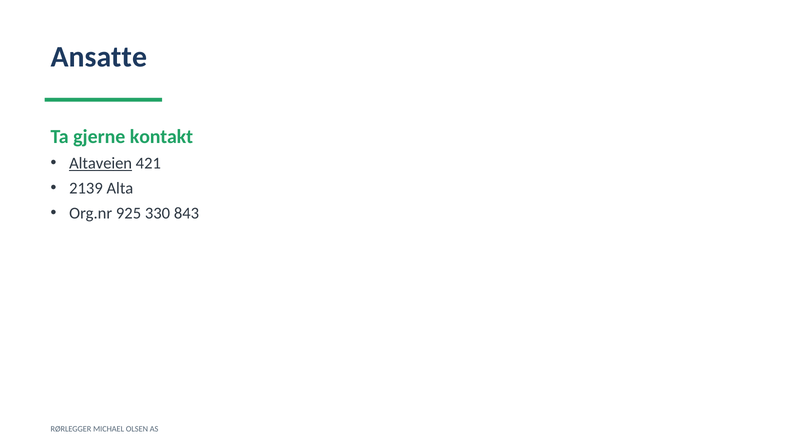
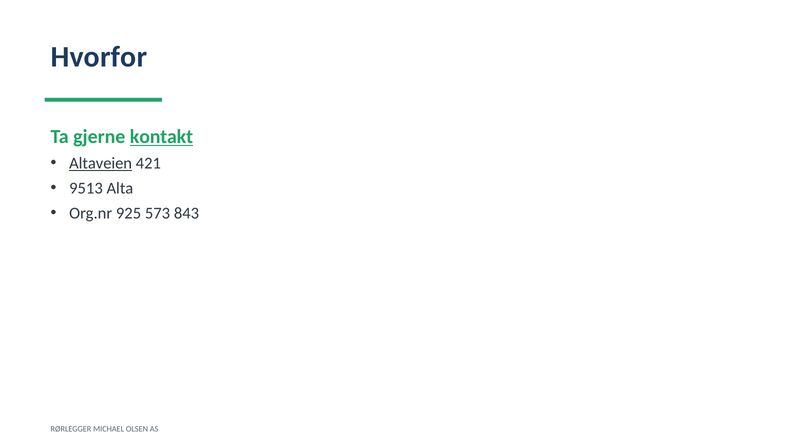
Ansatte: Ansatte -> Hvorfor (99, 57)
kontakt underline: none -> present (161, 137)
2139: 2139 -> 9513 (86, 188)
330: 330 -> 573 (157, 213)
